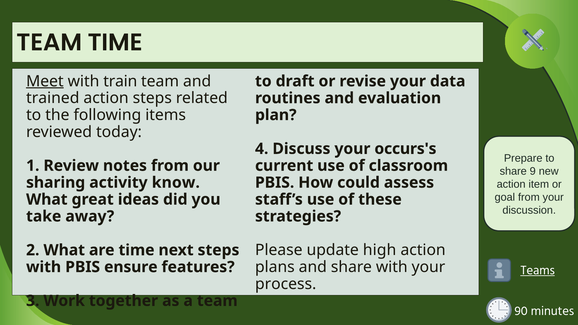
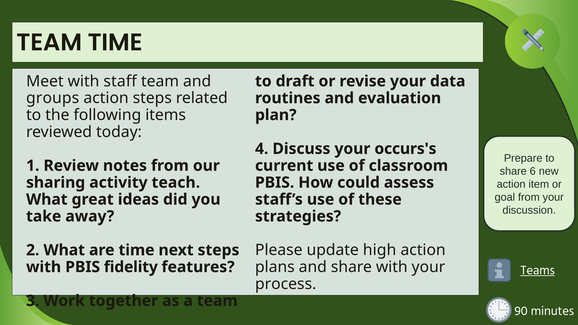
Meet underline: present -> none (45, 81)
train: train -> staff (120, 81)
trained: trained -> groups (53, 98)
9: 9 -> 6 (533, 171)
know: know -> teach (176, 183)
ensure: ensure -> fidelity (131, 267)
